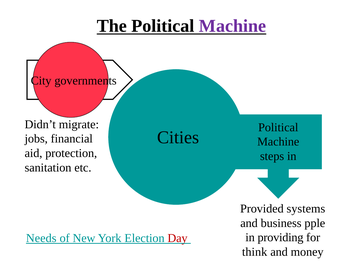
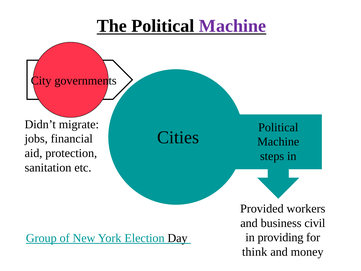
systems: systems -> workers (306, 208)
pple: pple -> civil (315, 223)
Needs: Needs -> Group (41, 238)
Day colour: red -> black (178, 238)
